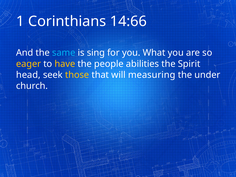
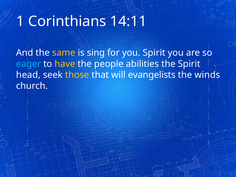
14:66: 14:66 -> 14:11 (128, 21)
same colour: light blue -> yellow (64, 53)
you What: What -> Spirit (154, 53)
eager colour: yellow -> light blue (29, 64)
measuring: measuring -> evangelists (152, 75)
under: under -> winds (207, 75)
